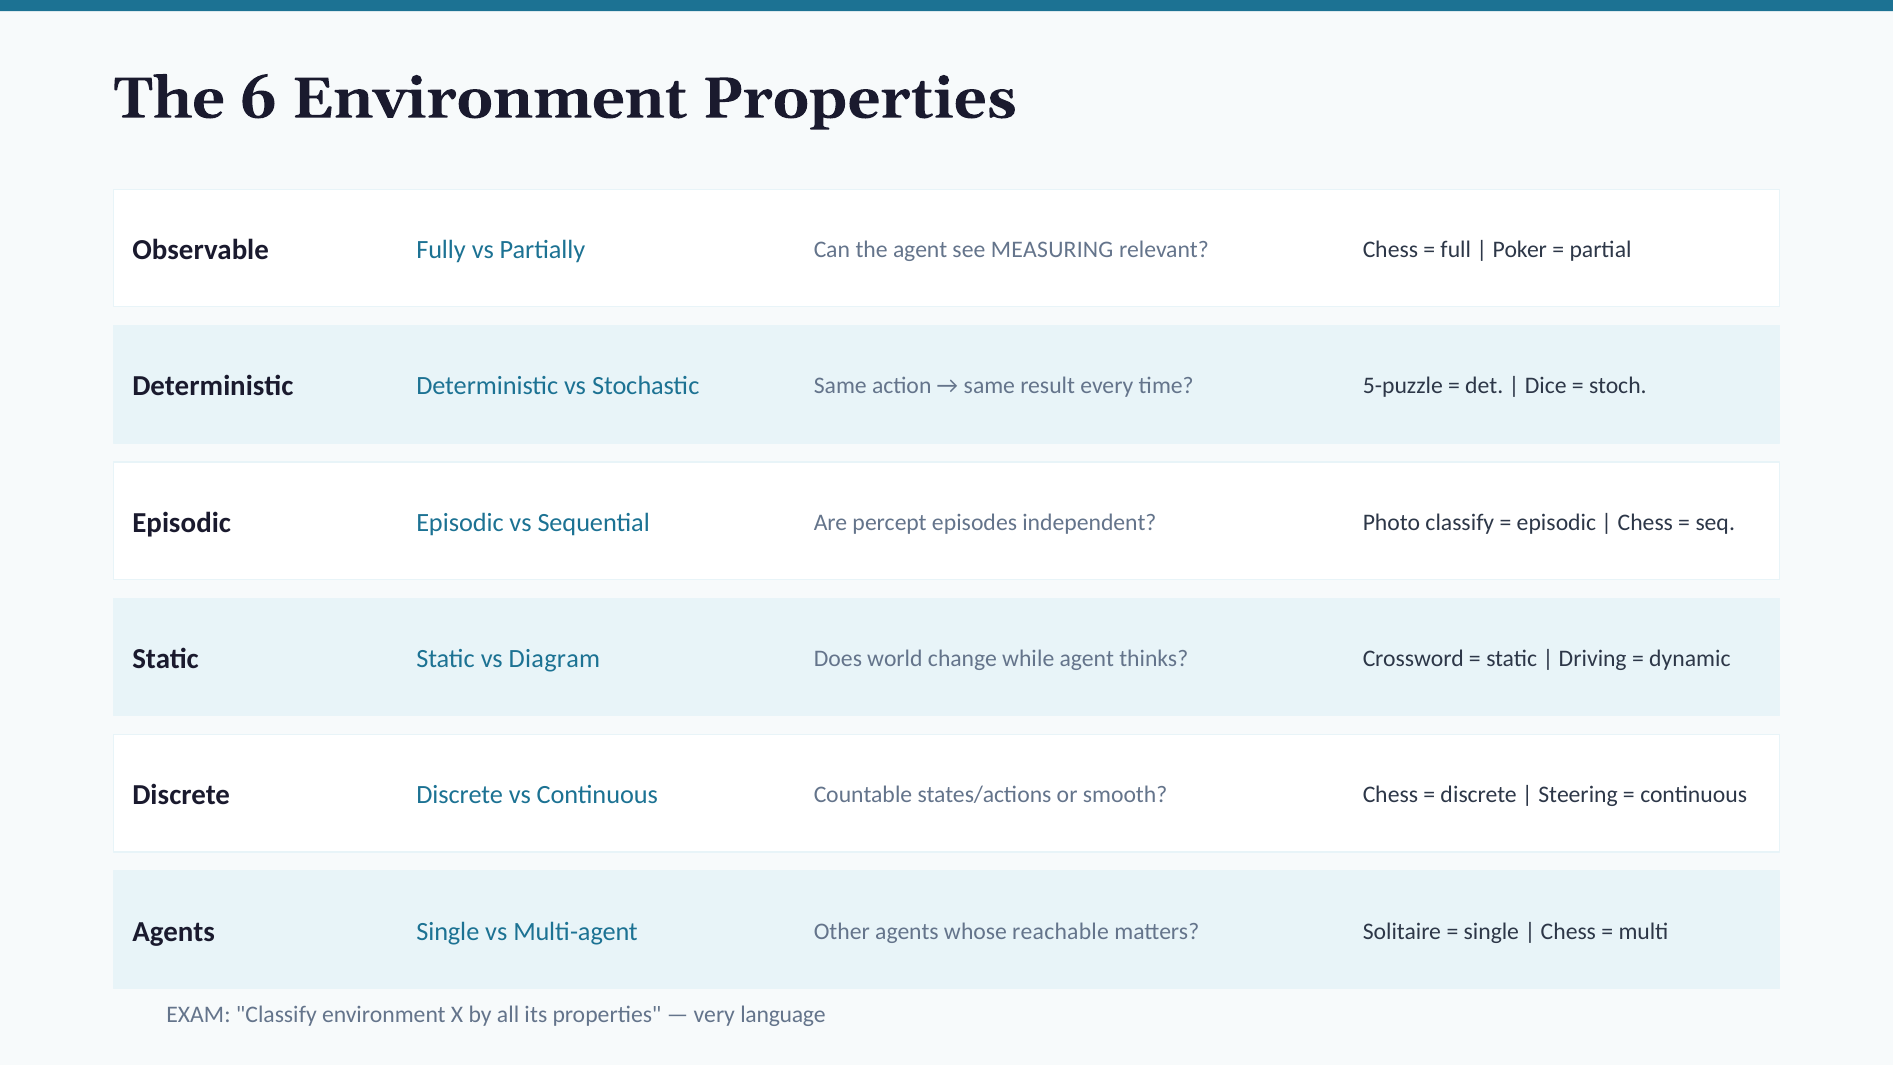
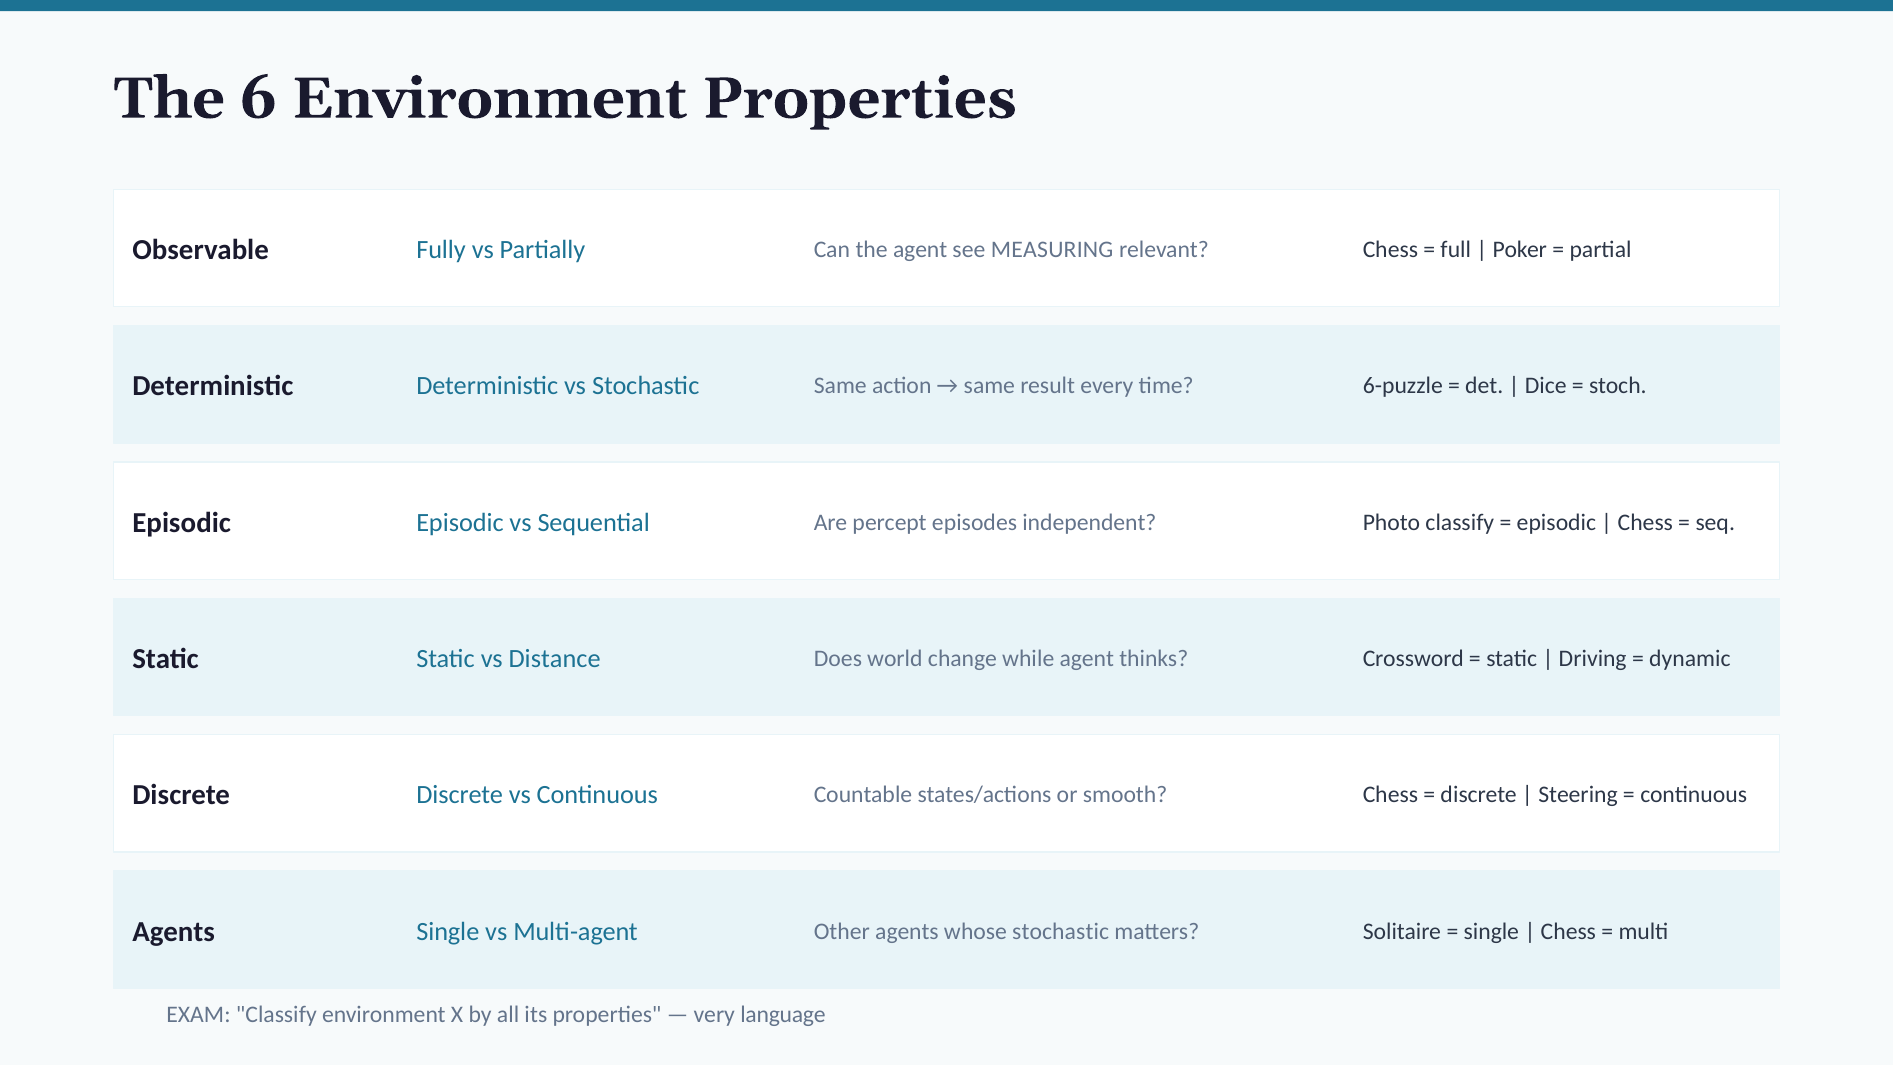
5-puzzle: 5-puzzle -> 6-puzzle (1403, 386)
Diagram: Diagram -> Distance (555, 659)
whose reachable: reachable -> stochastic (1061, 931)
